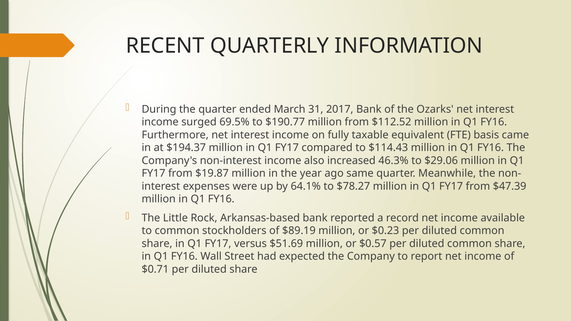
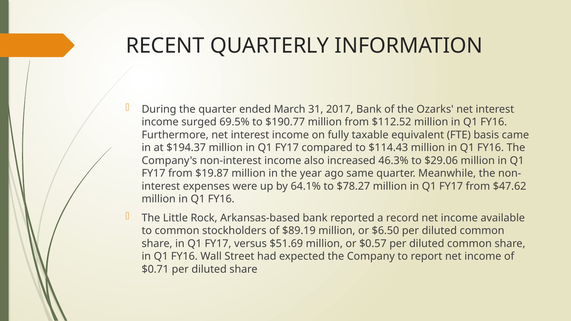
$47.39: $47.39 -> $47.62 (510, 186)
$0.23: $0.23 -> $6.50 (385, 231)
